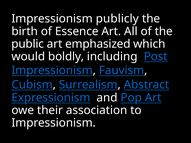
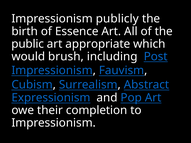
emphasized: emphasized -> appropriate (98, 44)
boldly: boldly -> brush (66, 57)
association: association -> completion (97, 110)
